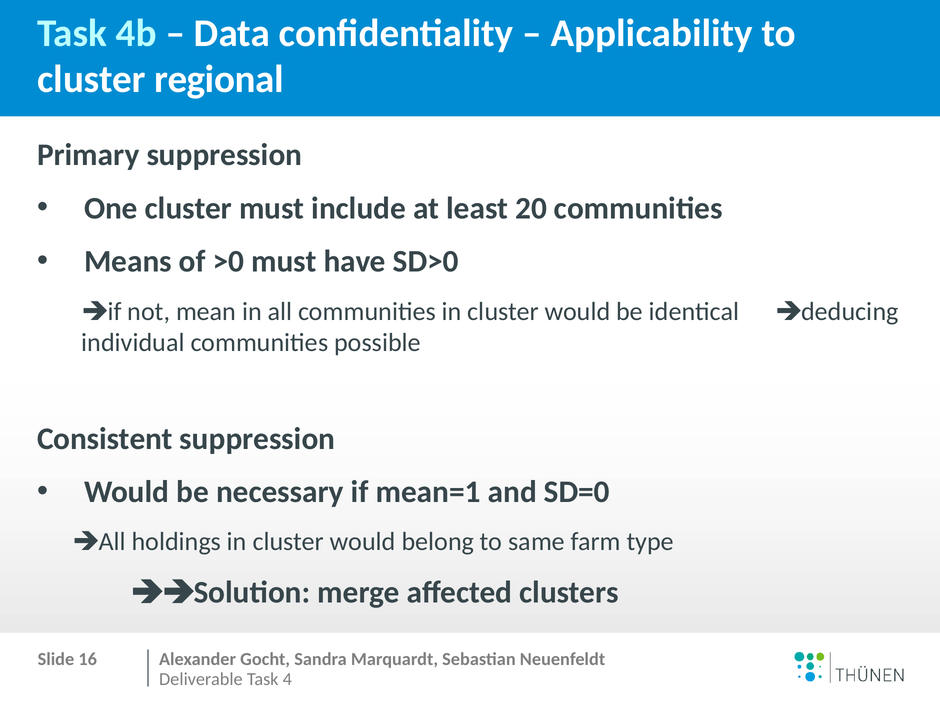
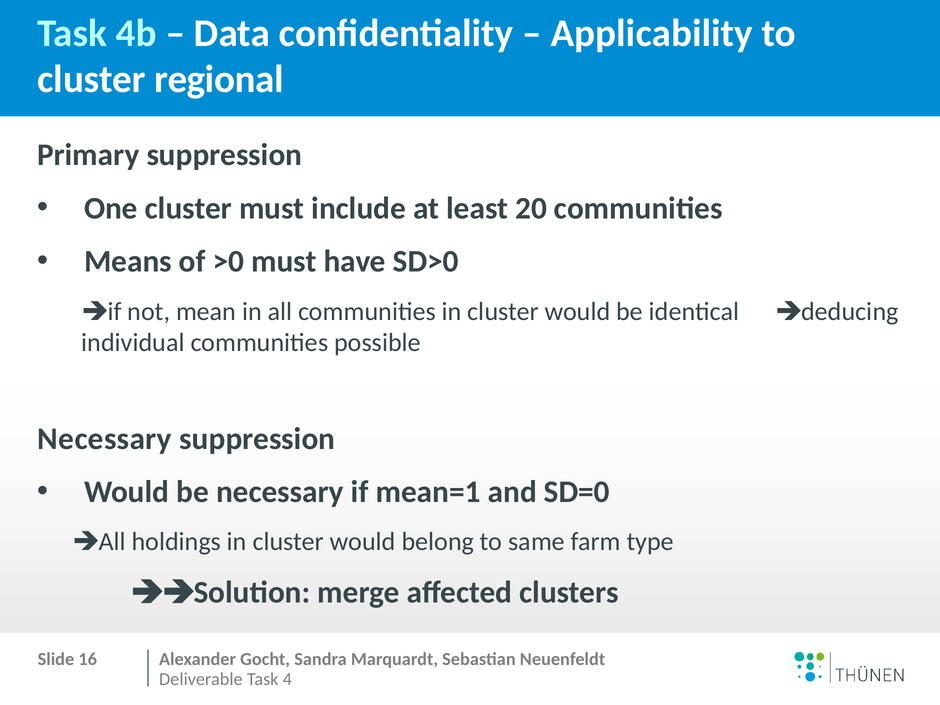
Consistent: Consistent -> Necessary (105, 439)
